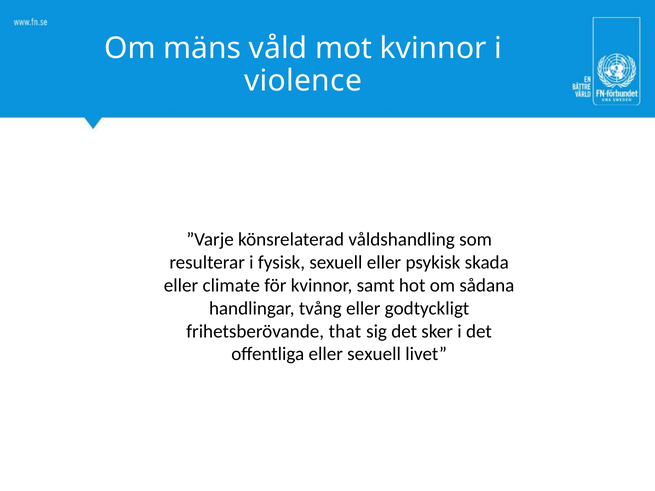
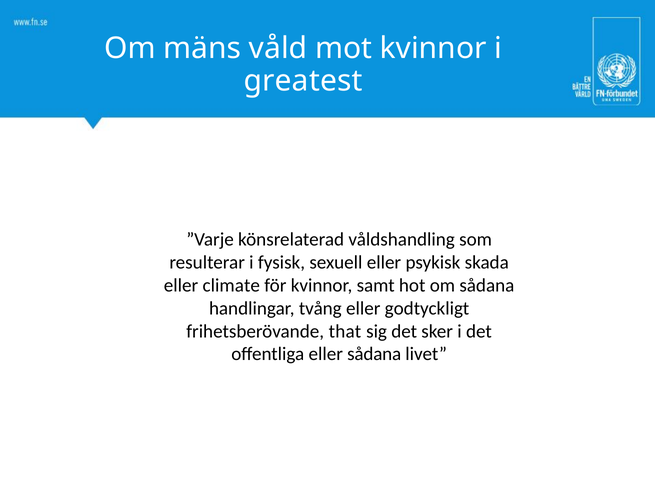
violence: violence -> greatest (303, 81)
eller sexuell: sexuell -> sådana (374, 354)
